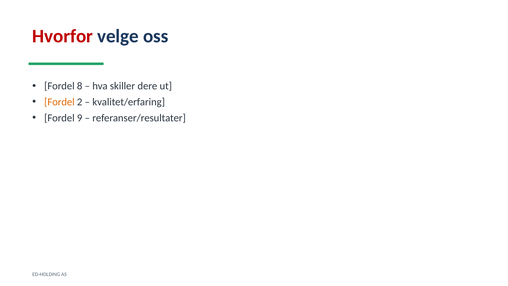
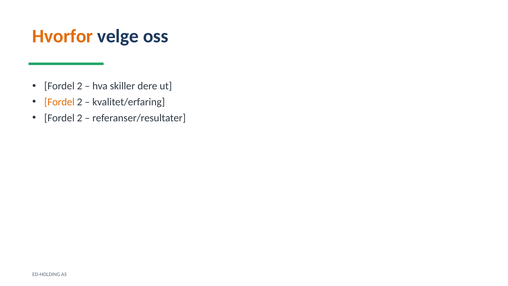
Hvorfor colour: red -> orange (63, 36)
8: 8 -> 2 (80, 86)
9: 9 -> 2 (80, 118)
